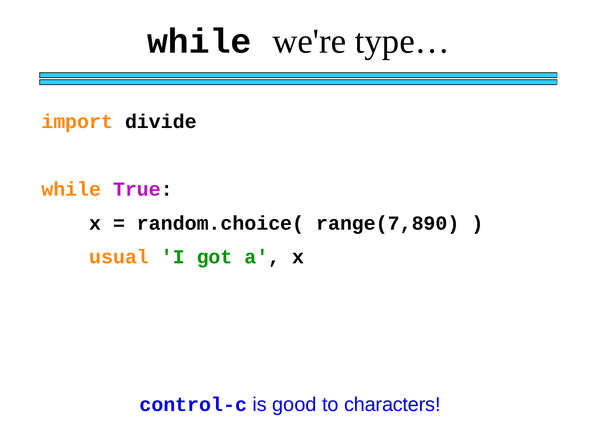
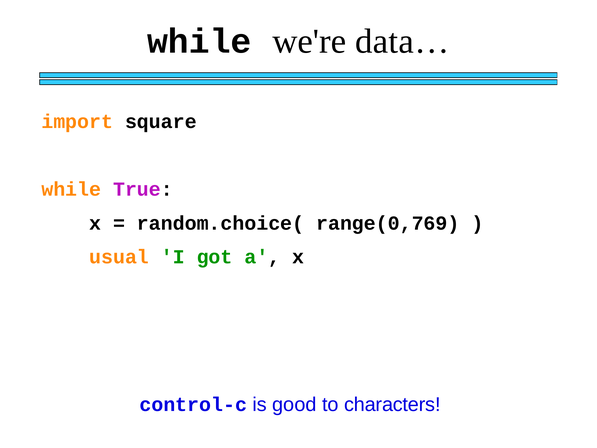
type…: type… -> data… (402, 41)
divide: divide -> square (161, 122)
range(7,890: range(7,890 -> range(0,769 (388, 223)
